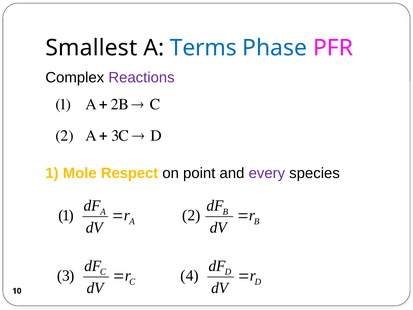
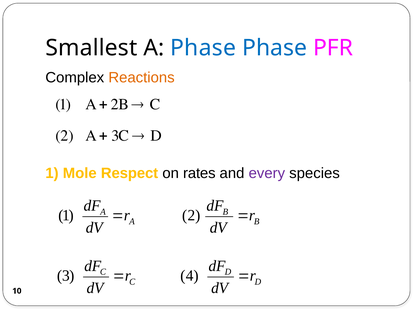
A Terms: Terms -> Phase (203, 48)
Reactions colour: purple -> orange (142, 77)
point: point -> rates (199, 173)
